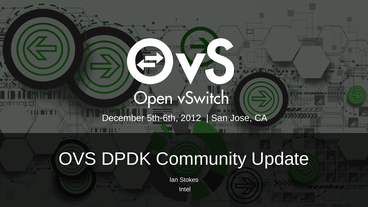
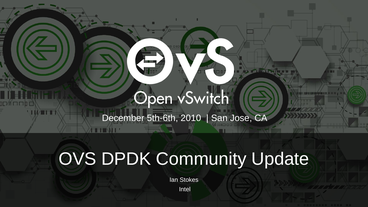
2012: 2012 -> 2010 (191, 118)
